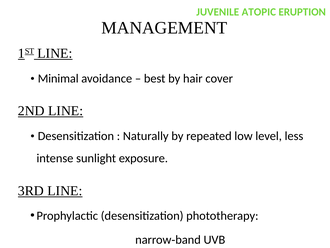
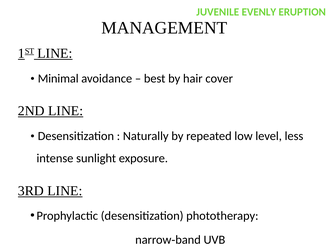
ATOPIC: ATOPIC -> EVENLY (259, 12)
